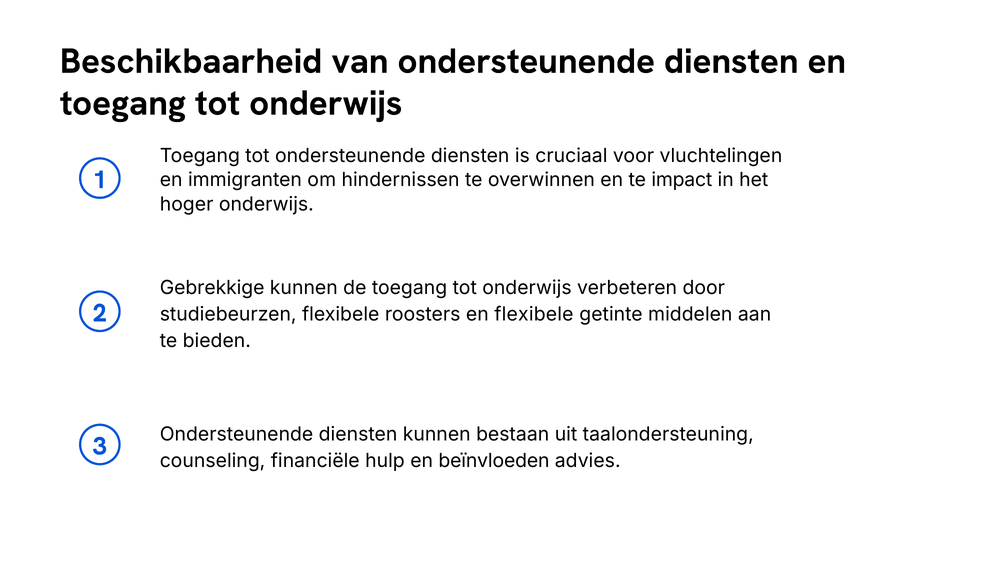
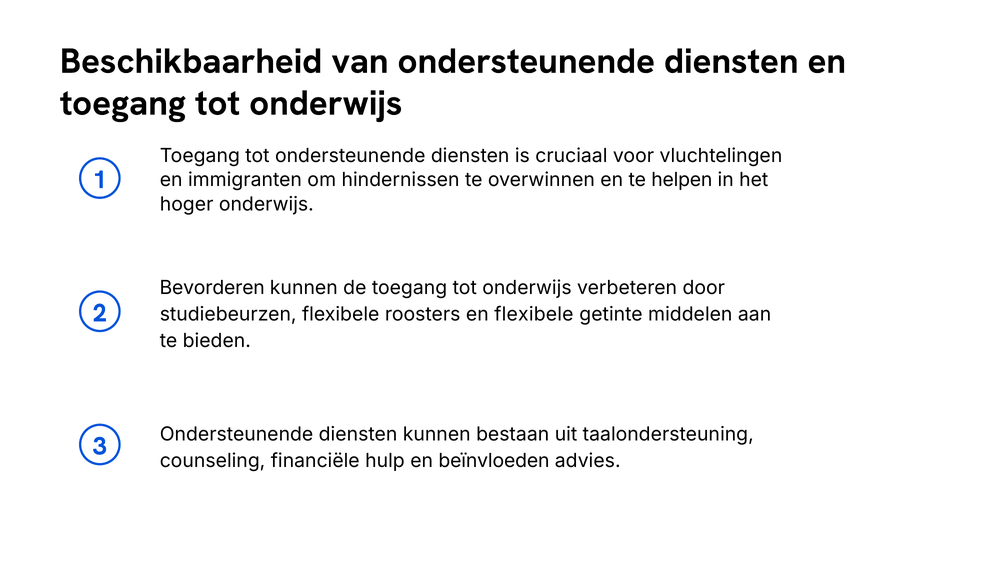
impact: impact -> helpen (682, 180)
Gebrekkige: Gebrekkige -> Bevorderen (212, 288)
